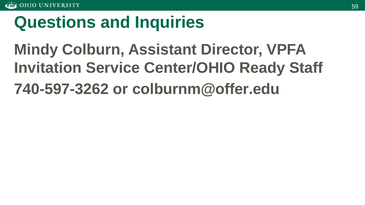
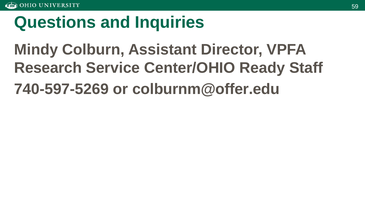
Invitation: Invitation -> Research (48, 68)
740-597-3262: 740-597-3262 -> 740-597-5269 (61, 89)
